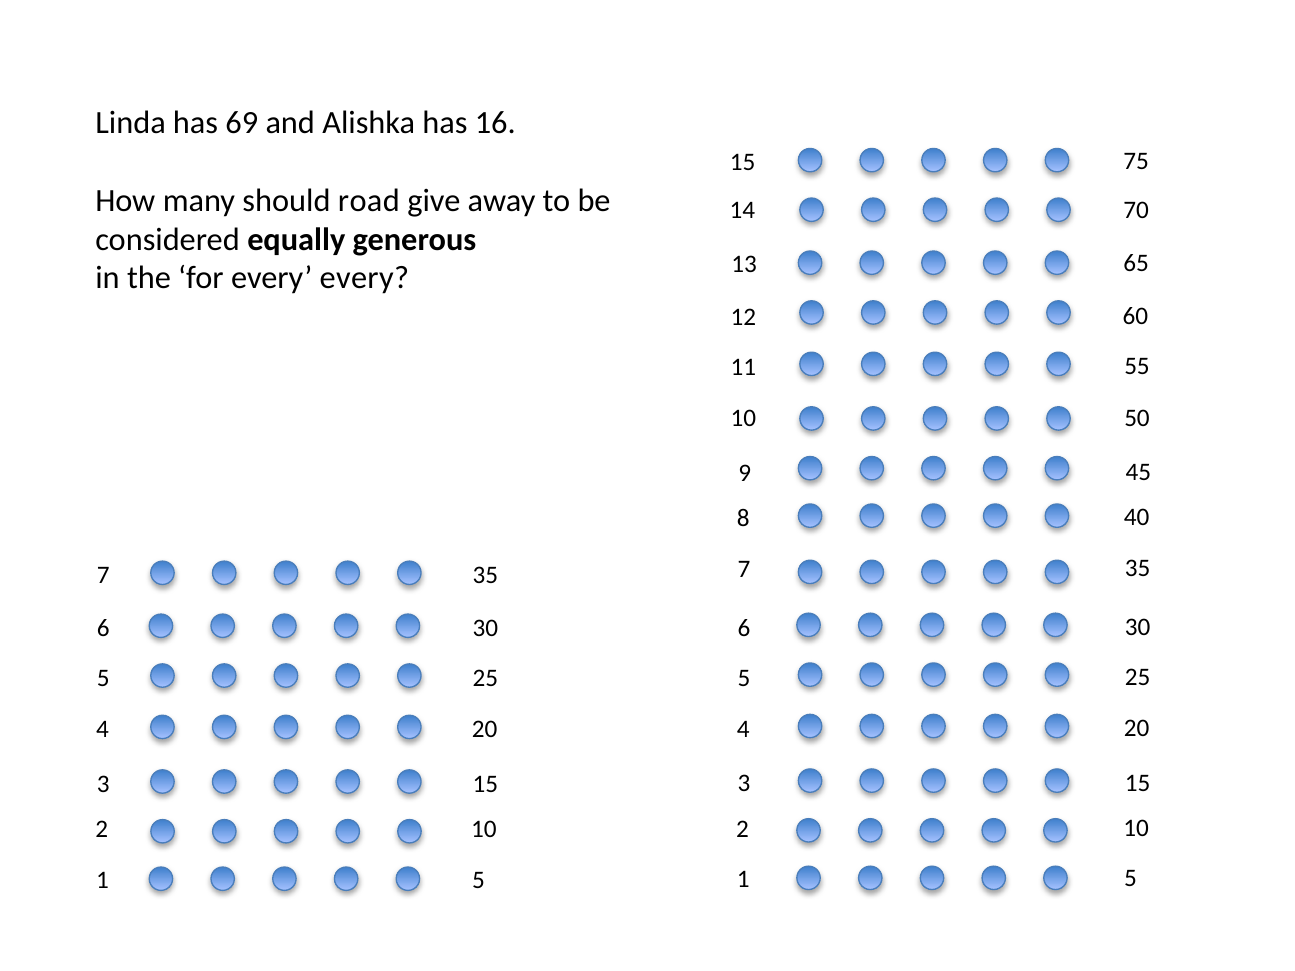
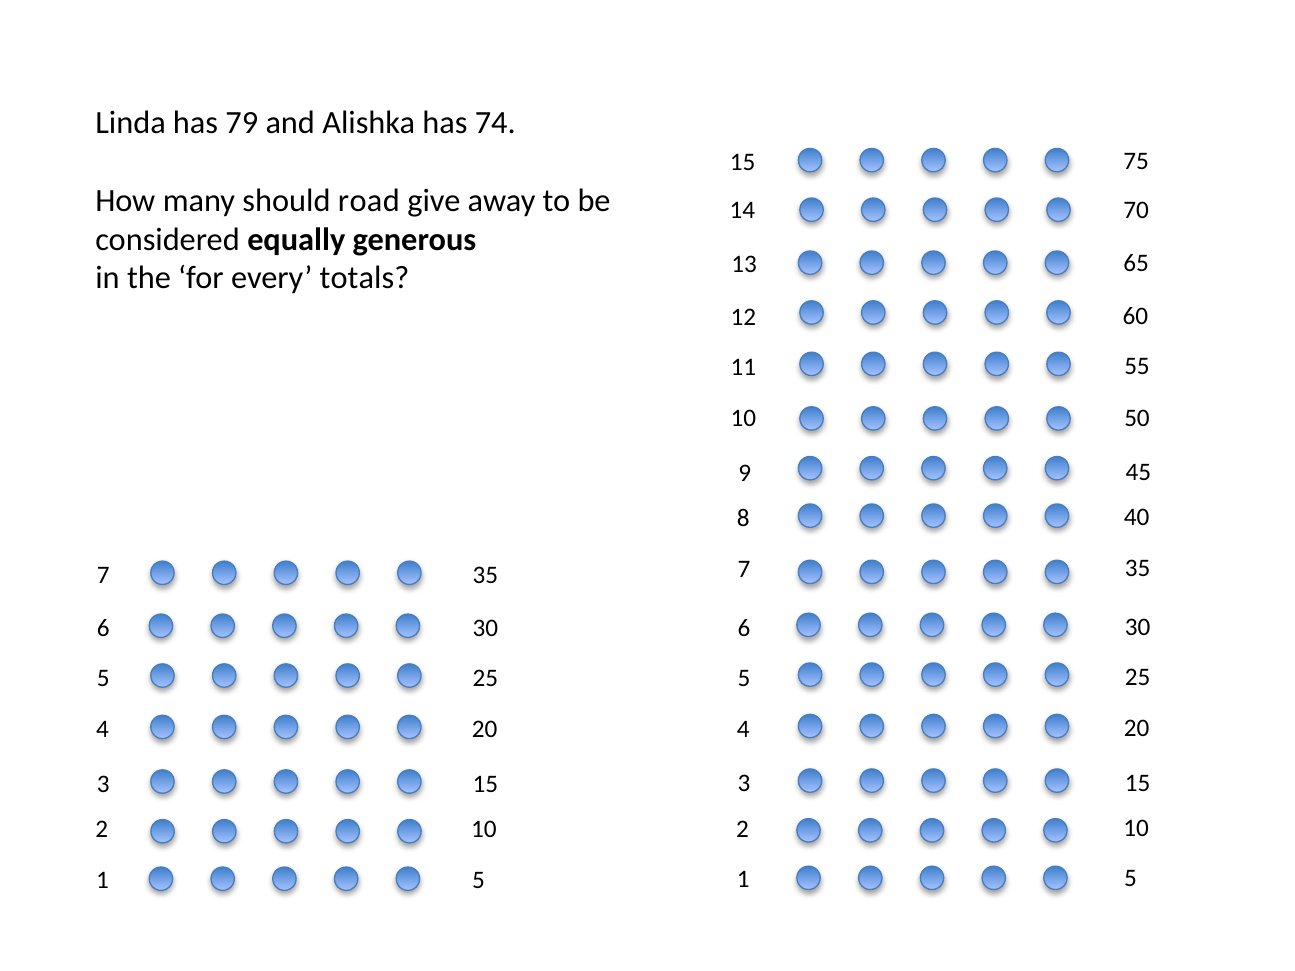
69: 69 -> 79 (242, 123)
16: 16 -> 74 (495, 123)
every every: every -> totals (364, 278)
